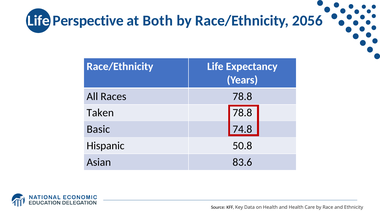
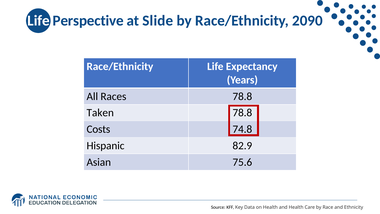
Both: Both -> Slide (158, 21)
2056: 2056 -> 2090 (307, 21)
Basic: Basic -> Costs (98, 129)
50.8: 50.8 -> 82.9 (242, 146)
83.6: 83.6 -> 75.6 (242, 162)
